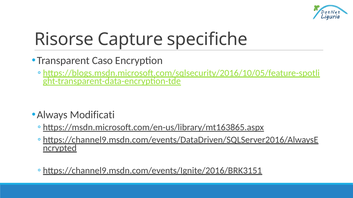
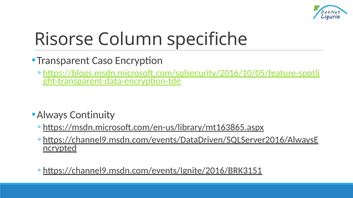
Capture: Capture -> Column (130, 40)
Modificati: Modificati -> Continuity (92, 115)
